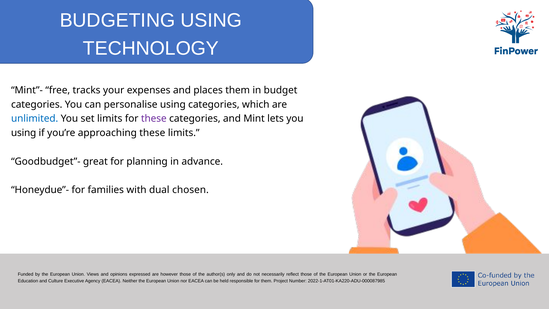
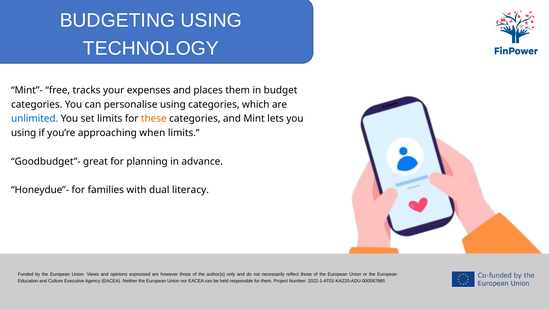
these colour: purple -> orange (154, 119)
approaching these: these -> when (152, 133)
chosen: chosen -> literacy (190, 190)
